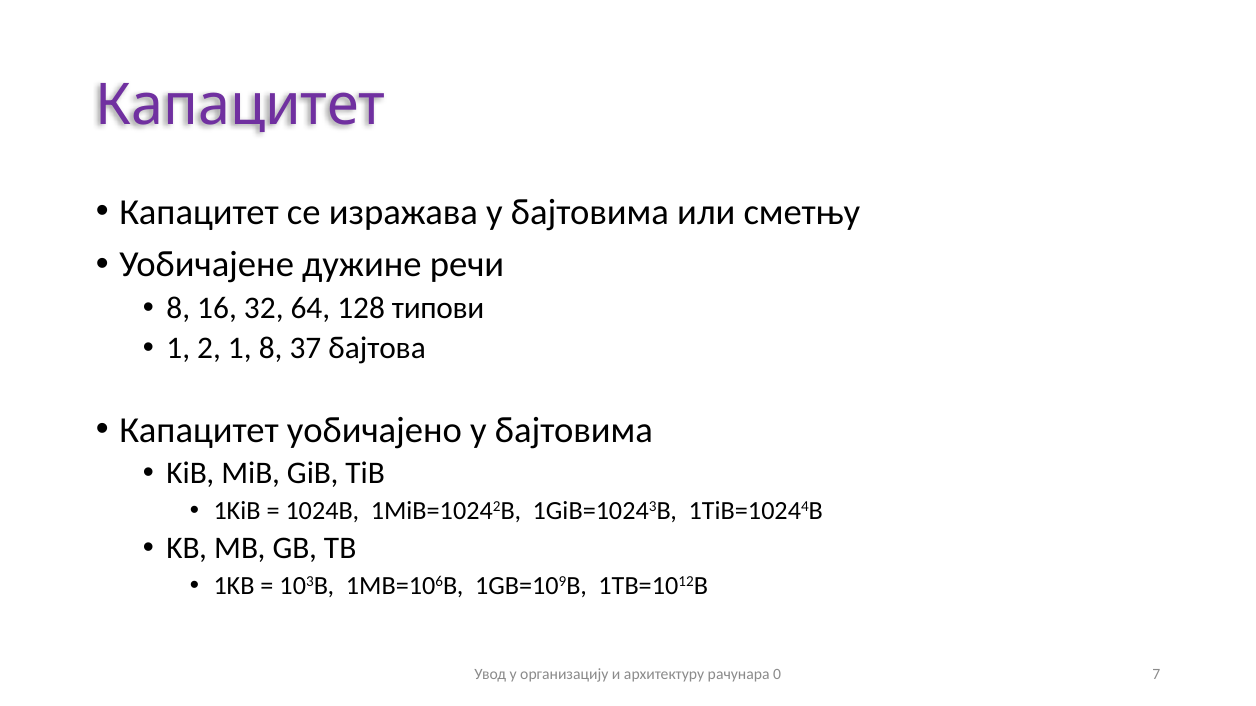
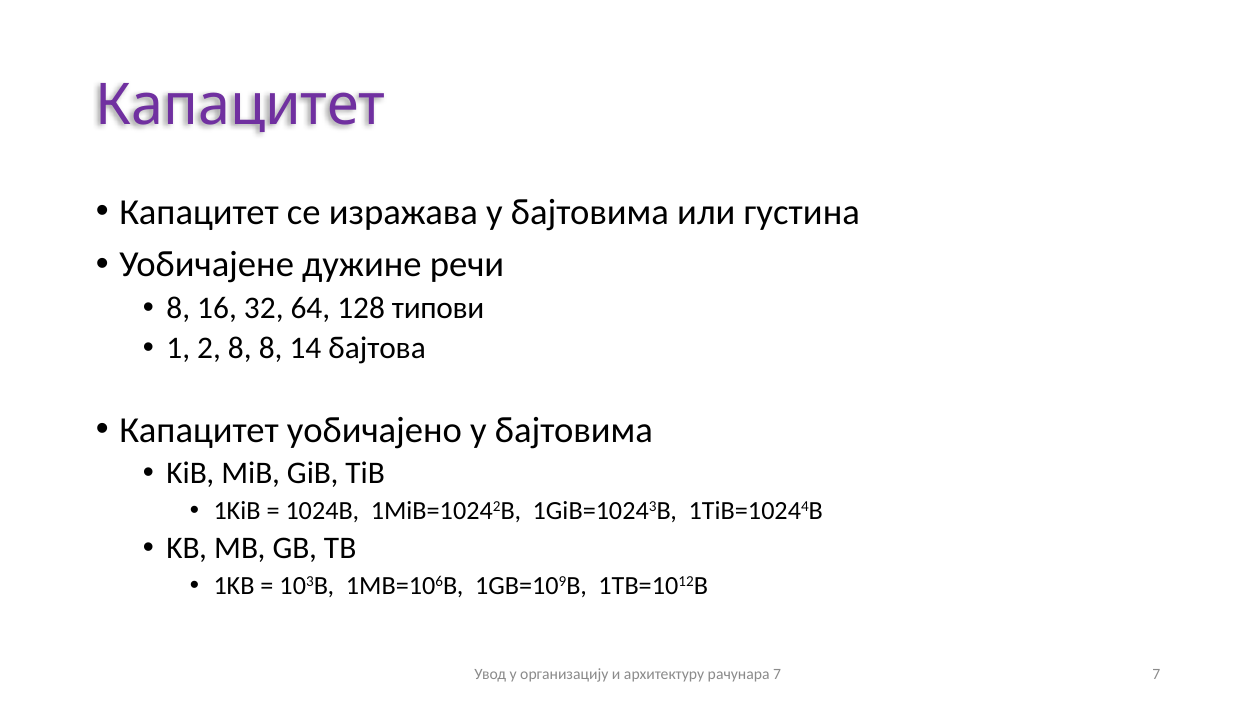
сметњу: сметњу -> густина (802, 212)
2 1: 1 -> 8 (240, 349)
37: 37 -> 14 (305, 349)
рачунара 0: 0 -> 7 (777, 675)
